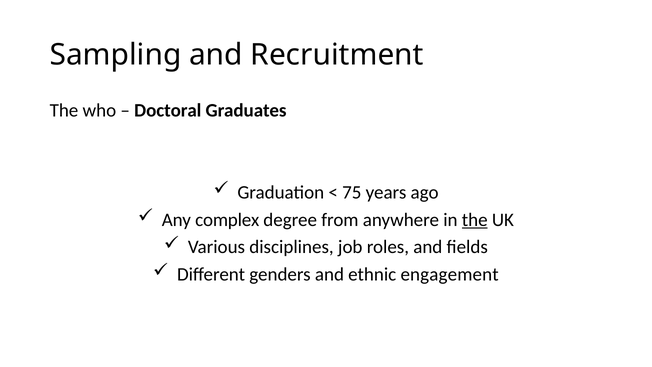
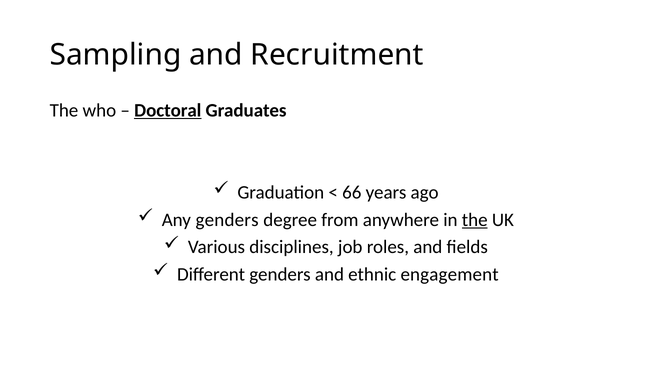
Doctoral underline: none -> present (168, 110)
75: 75 -> 66 (352, 192)
Any complex: complex -> genders (227, 220)
